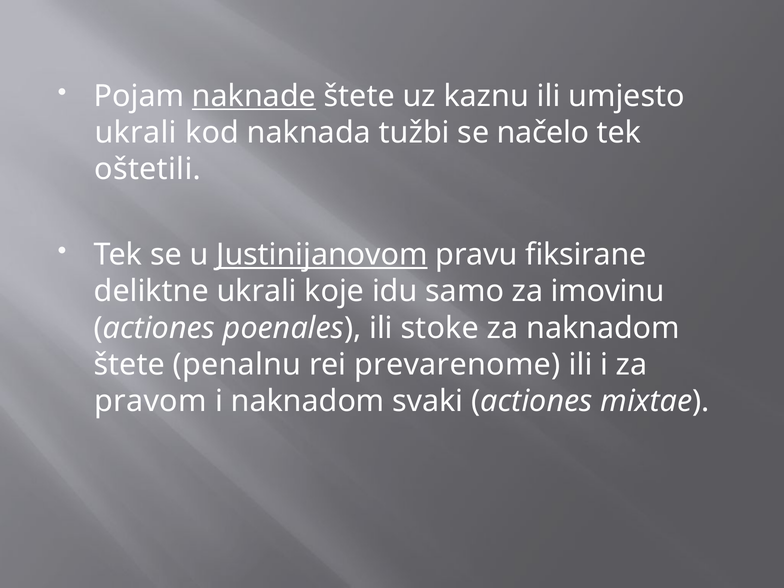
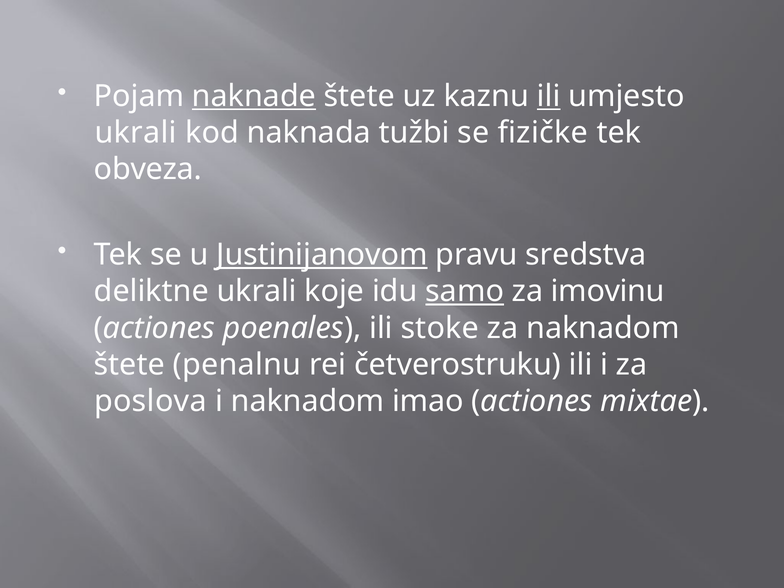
ili underline: none -> present (549, 96)
načelo: načelo -> fizičke (543, 133)
oštetili: oštetili -> obveza (148, 169)
fiksirane: fiksirane -> sredstva (586, 255)
samo underline: none -> present (465, 291)
prevarenome: prevarenome -> četverostruku (458, 365)
pravom: pravom -> poslova (150, 401)
svaki: svaki -> imao (428, 401)
